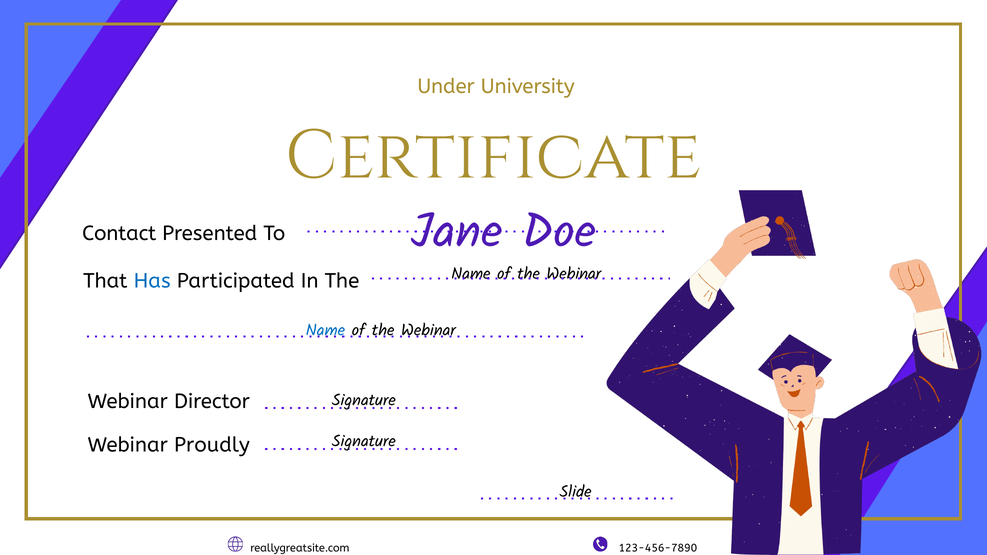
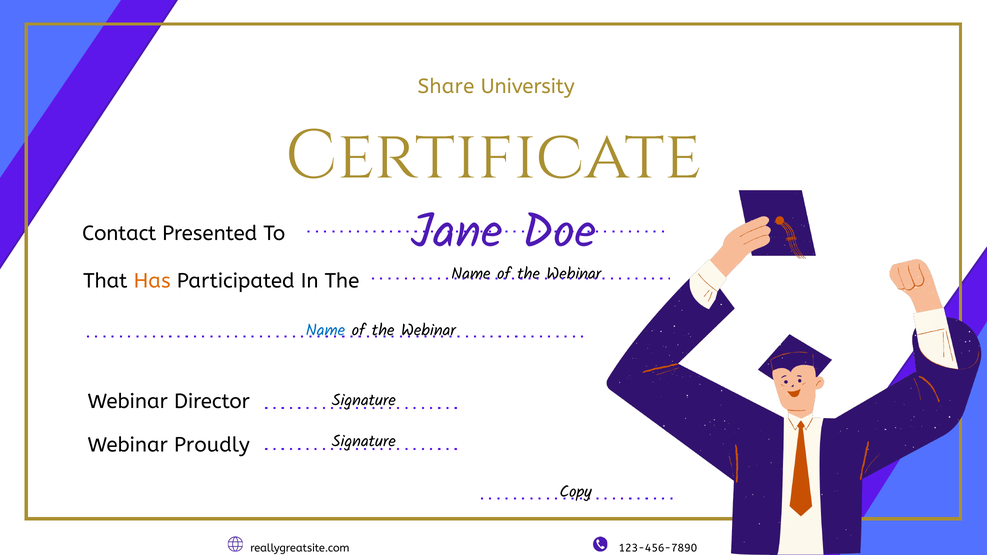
Under: Under -> Share (446, 87)
Has colour: blue -> orange (152, 281)
Slide: Slide -> Copy (576, 492)
